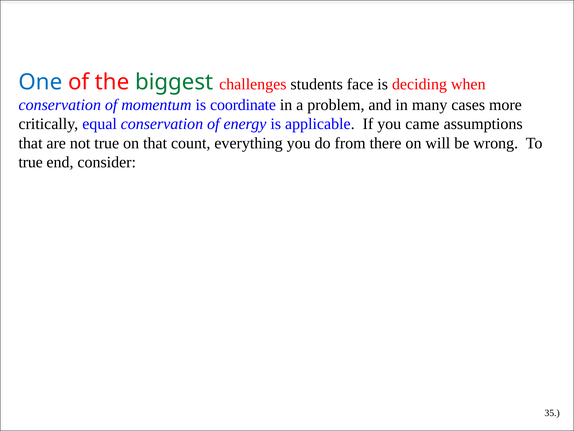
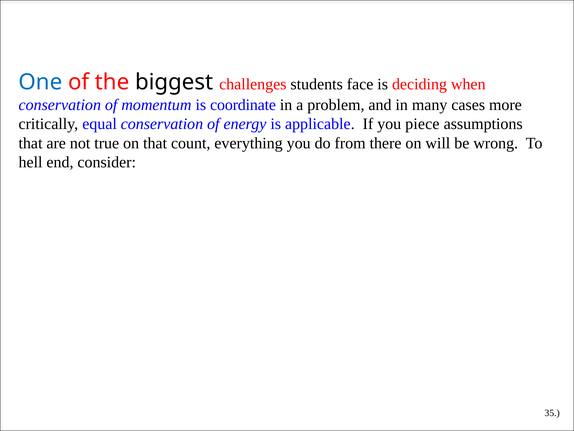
biggest colour: green -> black (174, 82)
came: came -> piece (422, 124)
true: true -> hell (31, 162)
